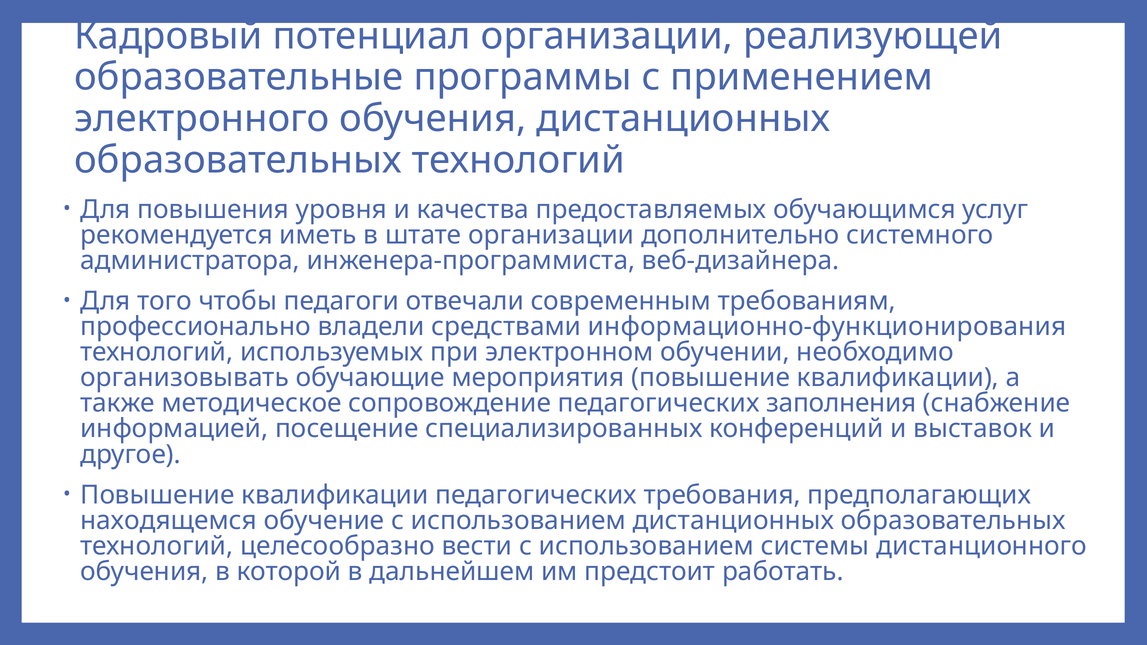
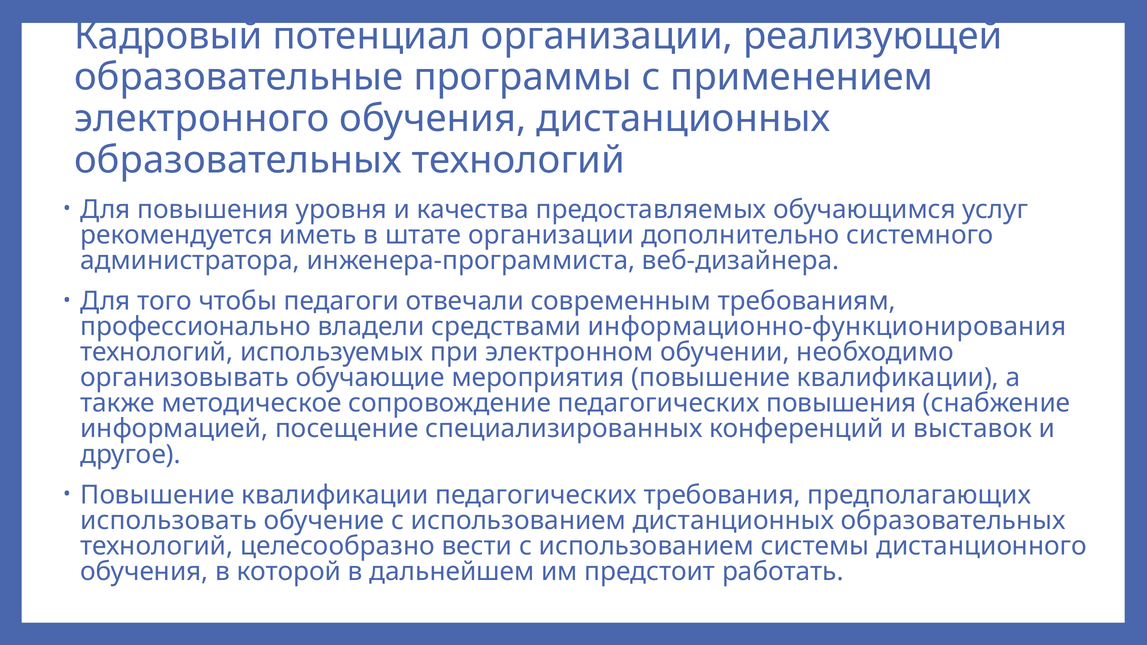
педагогических заполнения: заполнения -> повышения (841, 403)
находящемся: находящемся -> использовать (169, 521)
